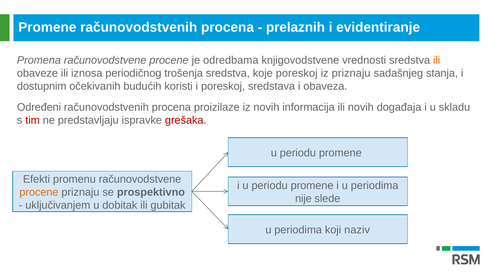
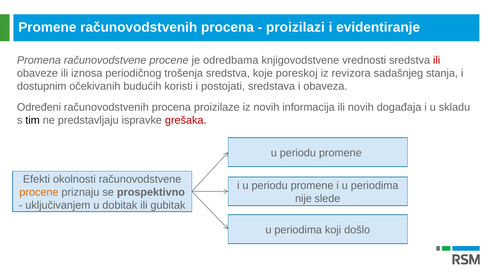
prelaznih: prelaznih -> proizilazi (295, 27)
ili colour: orange -> red (437, 60)
iz priznaju: priznaju -> revizora (351, 73)
i poreskoj: poreskoj -> postojati (223, 86)
tim colour: red -> black (33, 120)
promenu: promenu -> okolnosti (74, 179)
naziv: naziv -> došlo (357, 230)
